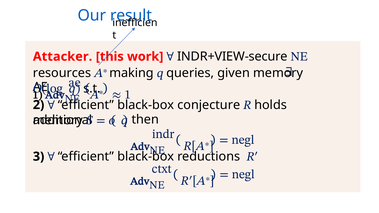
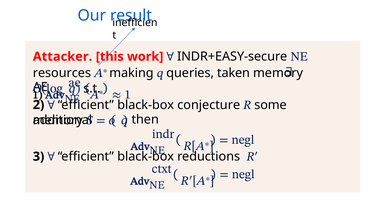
INDR+VIEW-secure: INDR+VIEW-secure -> INDR+EASY-secure (232, 57)
given: given -> taken (234, 73)
holds: holds -> some (271, 105)
